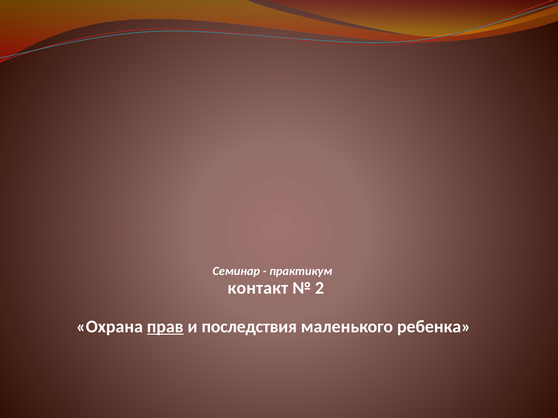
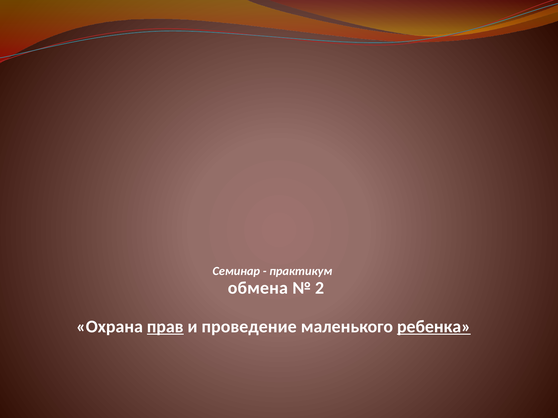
контакт: контакт -> обмена (258, 288)
последствия: последствия -> проведение (249, 327)
ребенка underline: none -> present (434, 327)
